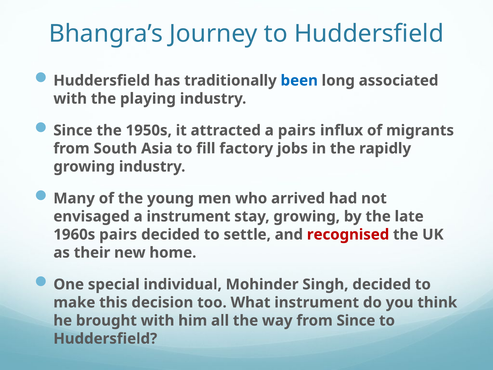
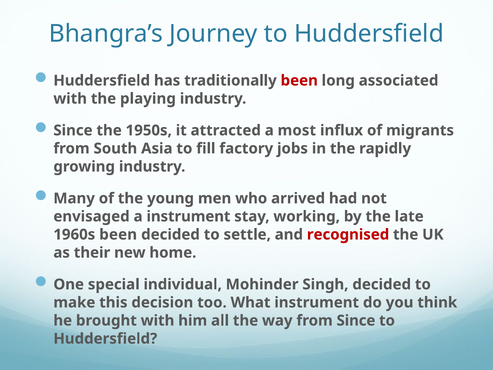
been colour: blue -> red (299, 80)
a pairs: pairs -> most (297, 130)
stay growing: growing -> working (307, 216)
1960s pairs: pairs -> been (118, 234)
